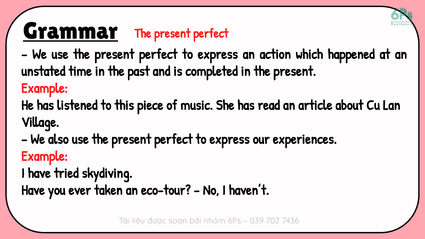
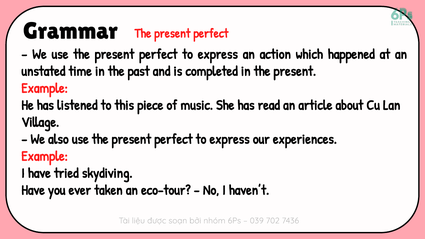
Grammar underline: present -> none (70, 31)
